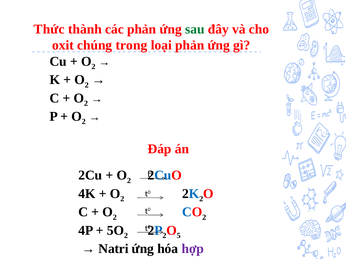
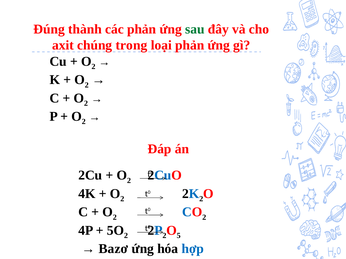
Thức: Thức -> Đúng (49, 29)
oxit: oxit -> axit (63, 45)
Natri: Natri -> Bazơ (113, 249)
hợp colour: purple -> blue (193, 249)
